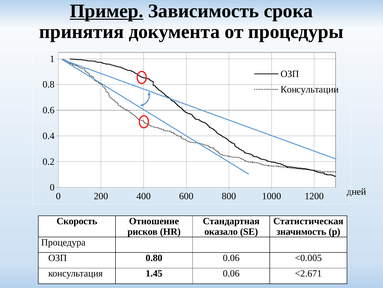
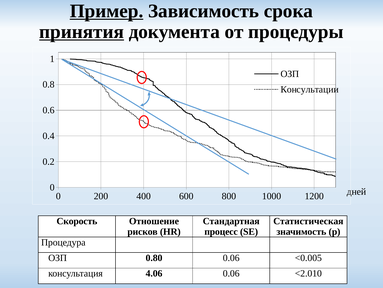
принятия underline: none -> present (82, 32)
оказало: оказало -> процесс (221, 231)
1.45: 1.45 -> 4.06 (154, 273)
<2.671: <2.671 -> <2.010 (308, 273)
